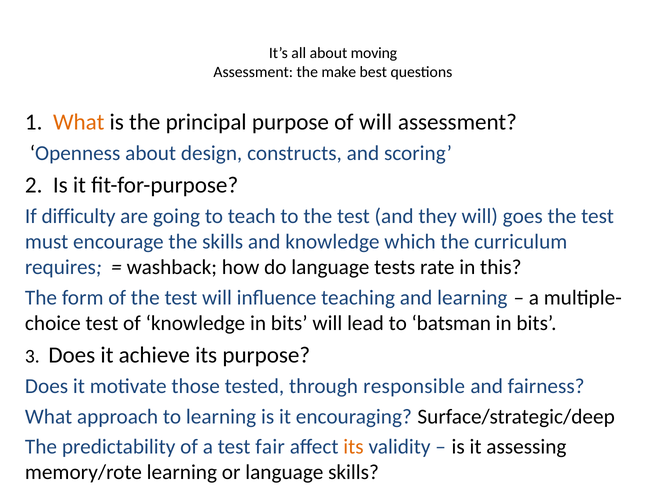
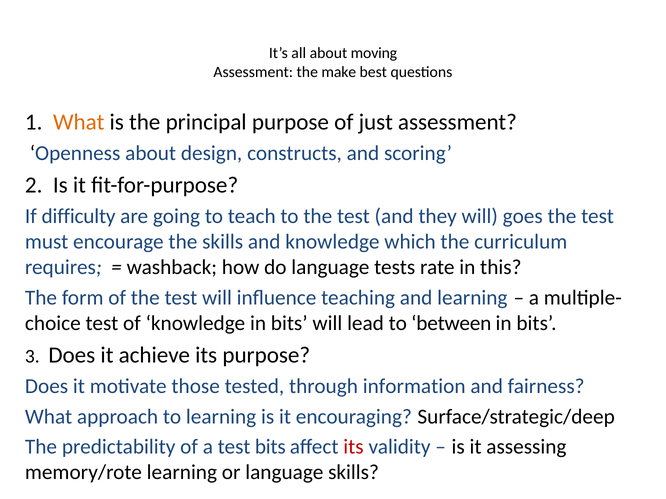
of will: will -> just (376, 122)
batsman: batsman -> between (451, 323)
responsible: responsible -> information (414, 387)
test fair: fair -> bits (270, 447)
its colour: orange -> red (354, 447)
